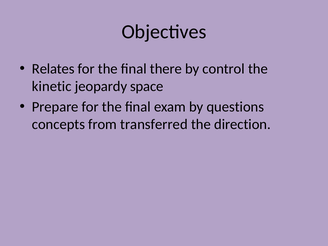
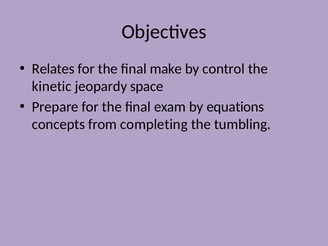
there: there -> make (166, 69)
questions: questions -> equations (235, 107)
transferred: transferred -> completing (154, 124)
direction: direction -> tumbling (242, 124)
